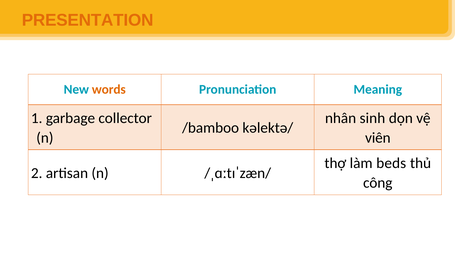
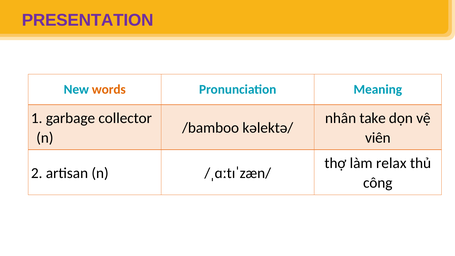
PRESENTATION colour: orange -> purple (88, 20)
sinh: sinh -> take (373, 118)
beds: beds -> relax (391, 163)
